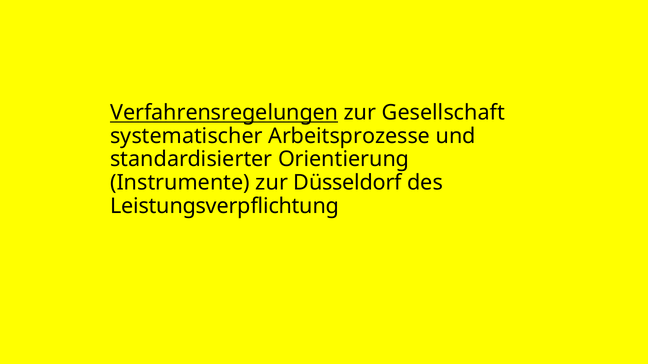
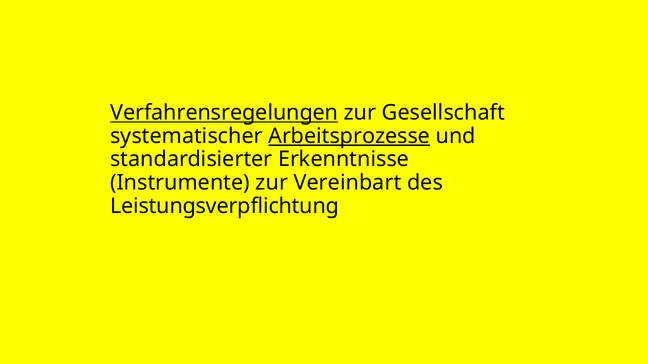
Arbeitsprozesse underline: none -> present (349, 136)
Orientierung: Orientierung -> Erkenntnisse (344, 160)
Düsseldorf: Düsseldorf -> Vereinbart (347, 183)
